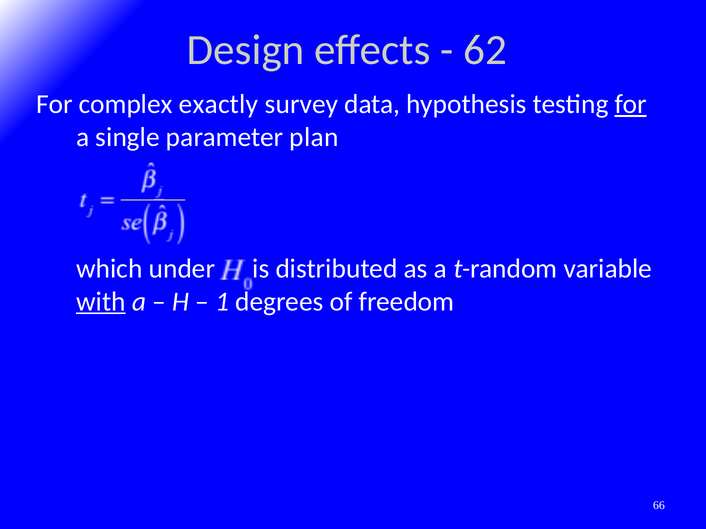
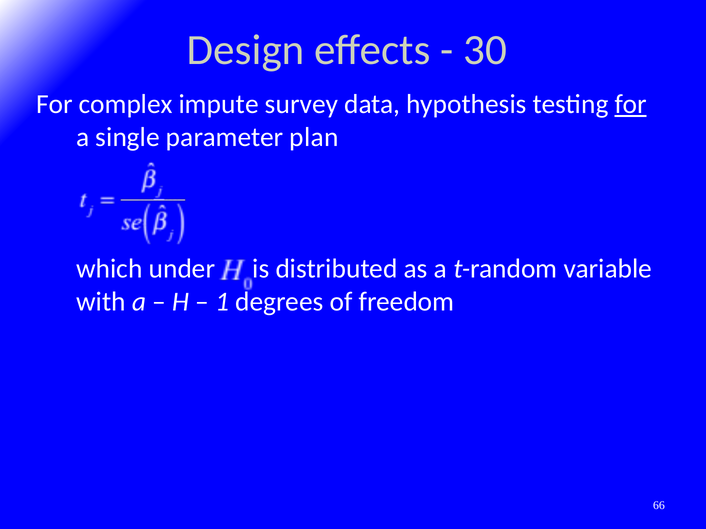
62: 62 -> 30 (485, 50)
exactly: exactly -> impute (219, 104)
with underline: present -> none (101, 302)
